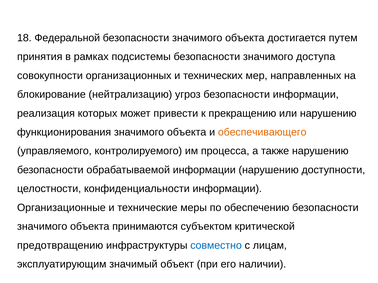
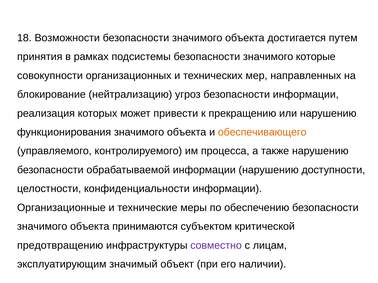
Федеральной: Федеральной -> Возможности (67, 38)
доступа: доступа -> которые (316, 57)
совместно colour: blue -> purple (216, 246)
